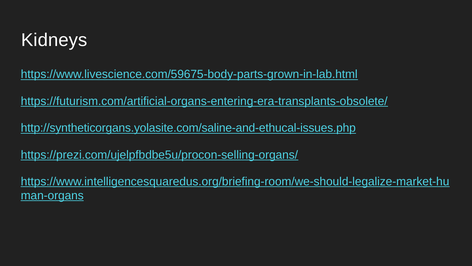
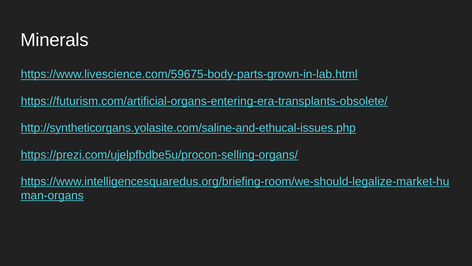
Kidneys: Kidneys -> Minerals (55, 40)
